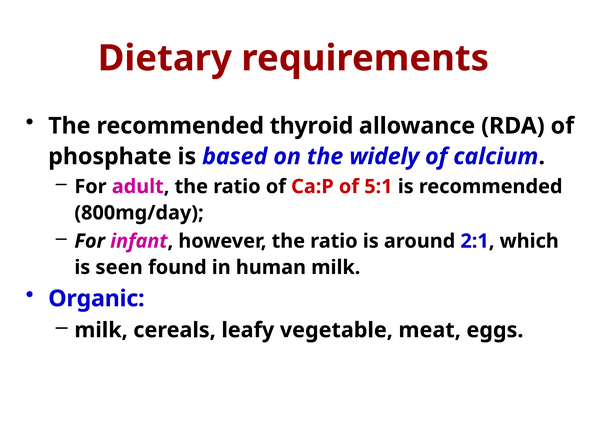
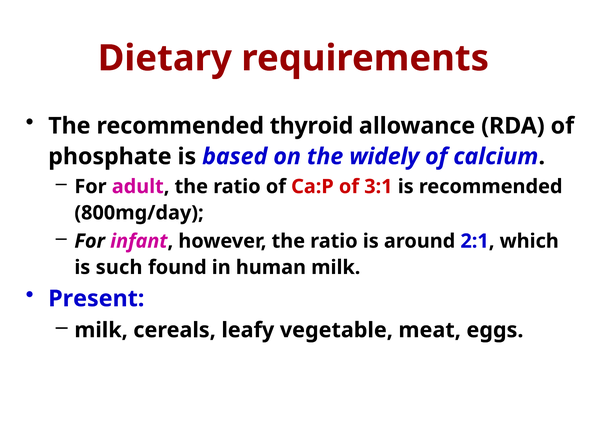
5:1: 5:1 -> 3:1 (378, 186)
seen: seen -> such (119, 267)
Organic: Organic -> Present (96, 298)
